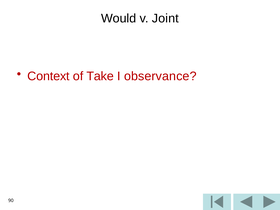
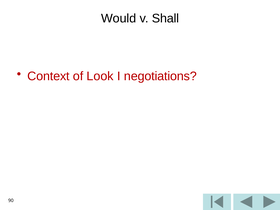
Joint: Joint -> Shall (166, 18)
Take: Take -> Look (100, 76)
observance: observance -> negotiations (160, 76)
